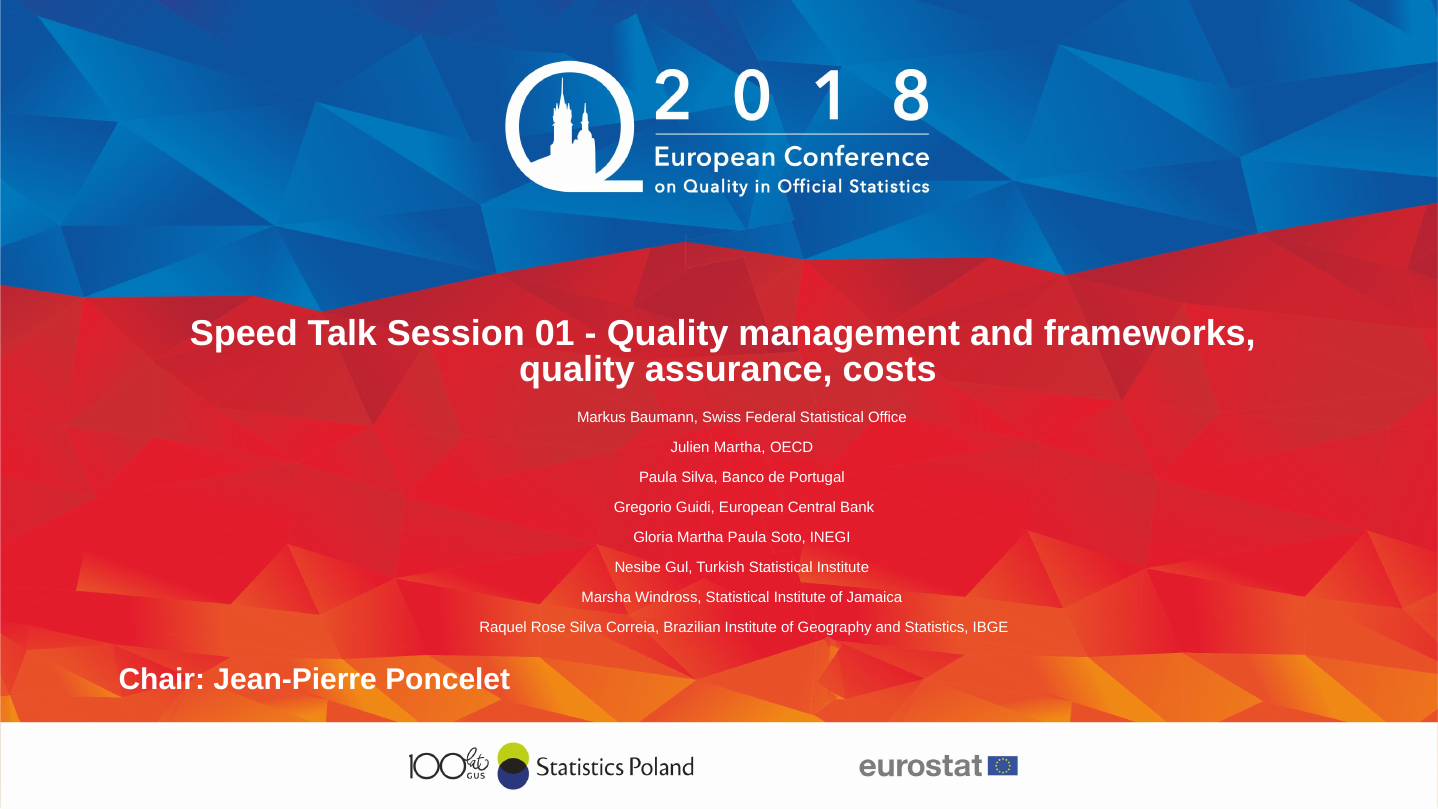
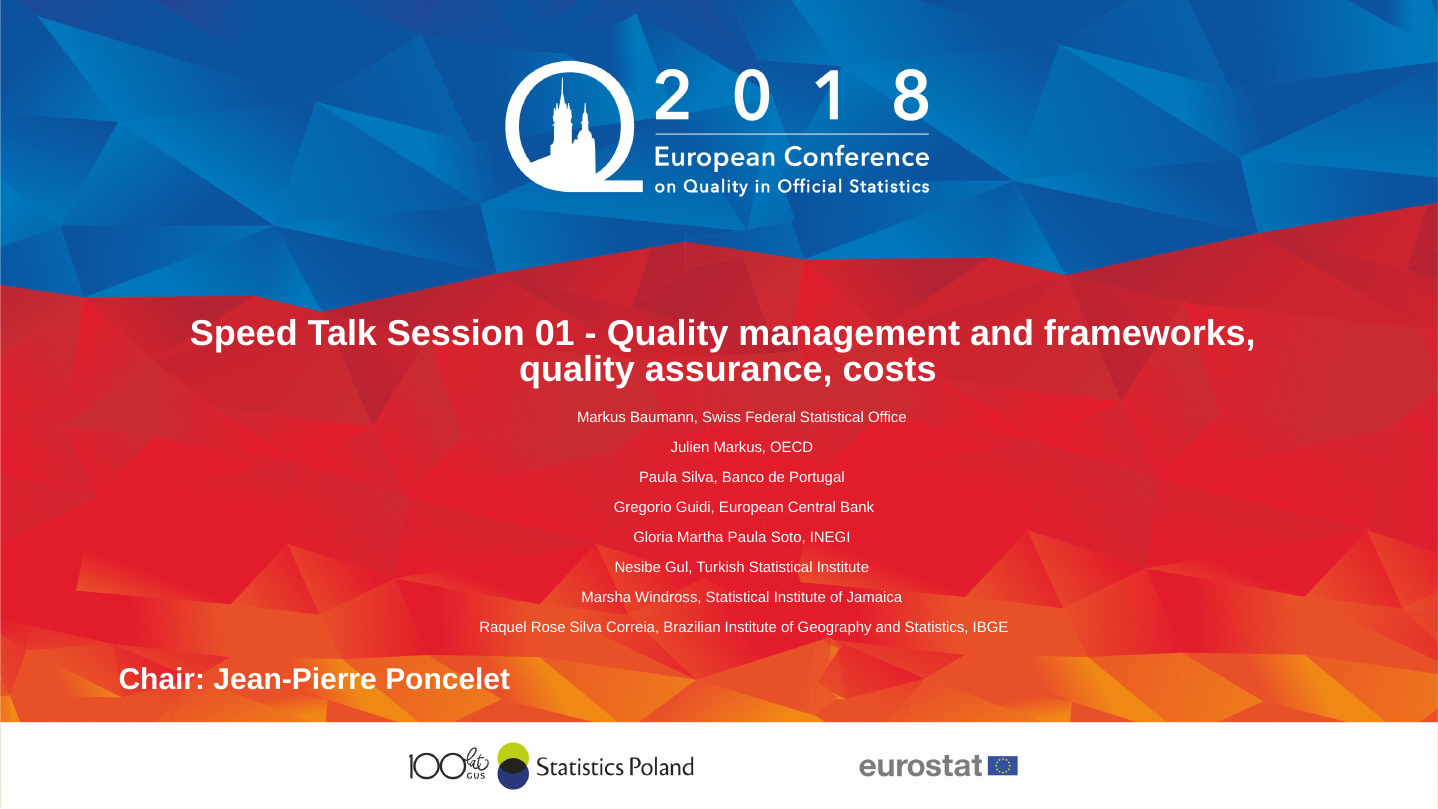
Julien Martha: Martha -> Markus (740, 447)
